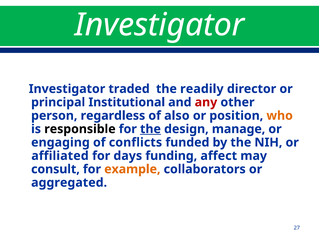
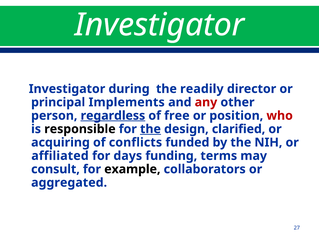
traded: traded -> during (129, 89)
Institutional: Institutional -> Implements (127, 102)
regardless underline: none -> present (113, 116)
also: also -> free (177, 116)
who colour: orange -> red (280, 116)
manage: manage -> clarified (239, 129)
engaging: engaging -> acquiring (60, 143)
affect: affect -> terms (219, 156)
example colour: orange -> black (132, 169)
